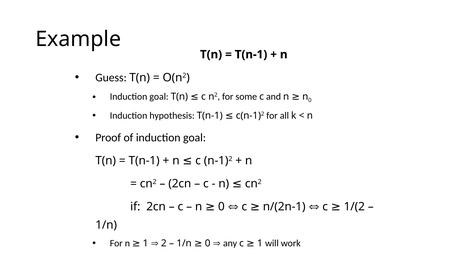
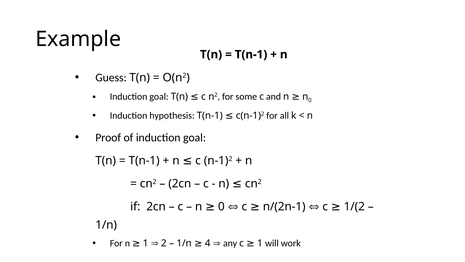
1/n 0: 0 -> 4 (208, 243)
